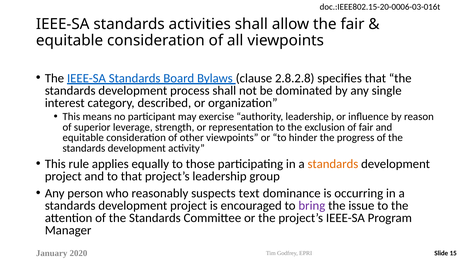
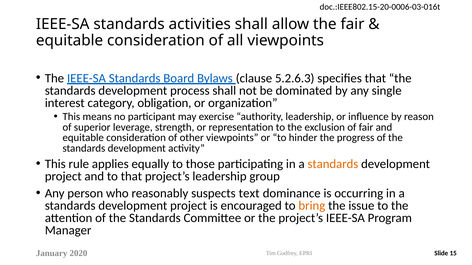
2.8.2.8: 2.8.2.8 -> 5.2.6.3 (295, 78)
described: described -> obligation (164, 103)
bring colour: purple -> orange (312, 206)
